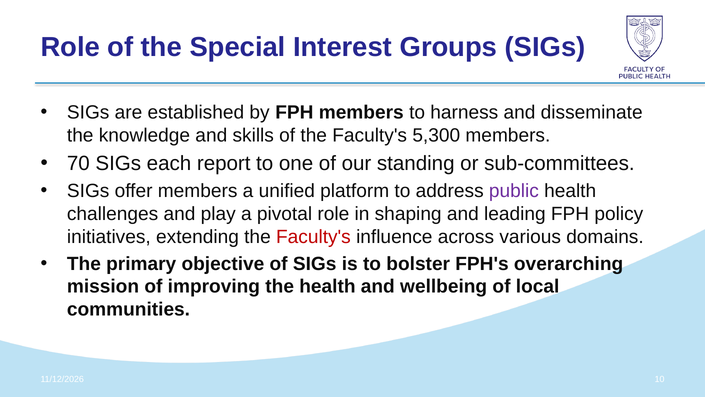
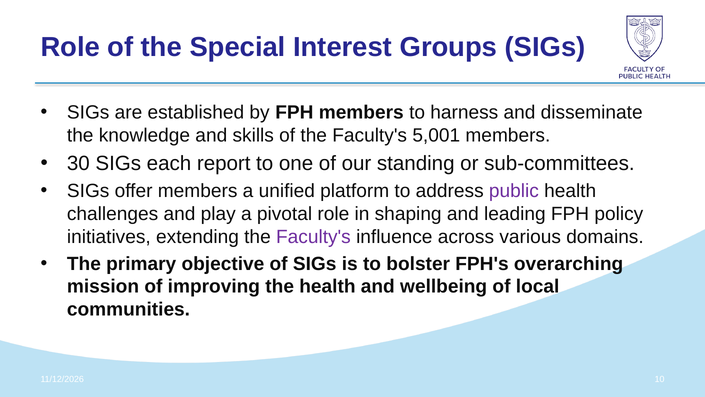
5,300: 5,300 -> 5,001 (436, 135)
70: 70 -> 30 (78, 163)
Faculty's colour: red -> purple (313, 237)
